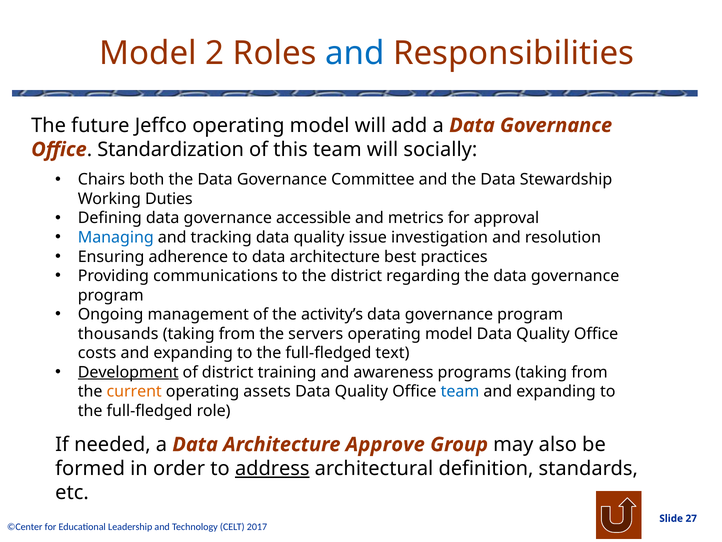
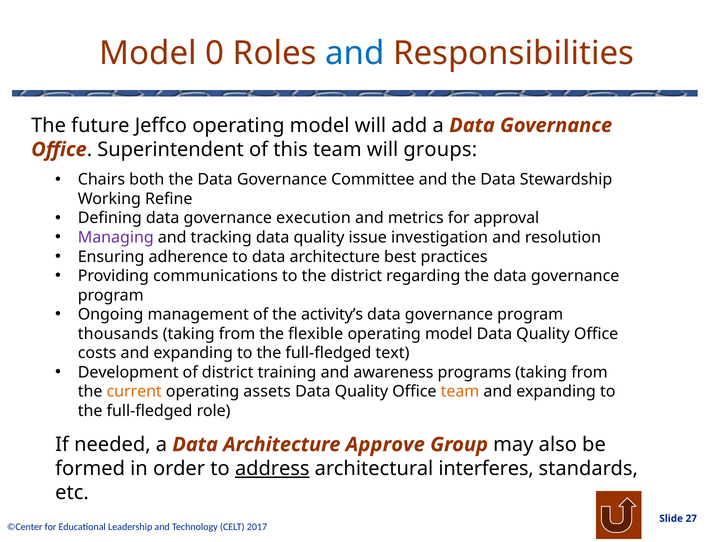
2: 2 -> 0 (215, 53)
Standardization: Standardization -> Superintendent (171, 149)
socially: socially -> groups (440, 149)
Duties: Duties -> Refine (169, 199)
accessible: accessible -> execution (313, 218)
Managing colour: blue -> purple (116, 237)
servers: servers -> flexible (316, 333)
Development underline: present -> none (128, 372)
team colour: blue -> orange (460, 391)
definition: definition -> interferes (486, 468)
